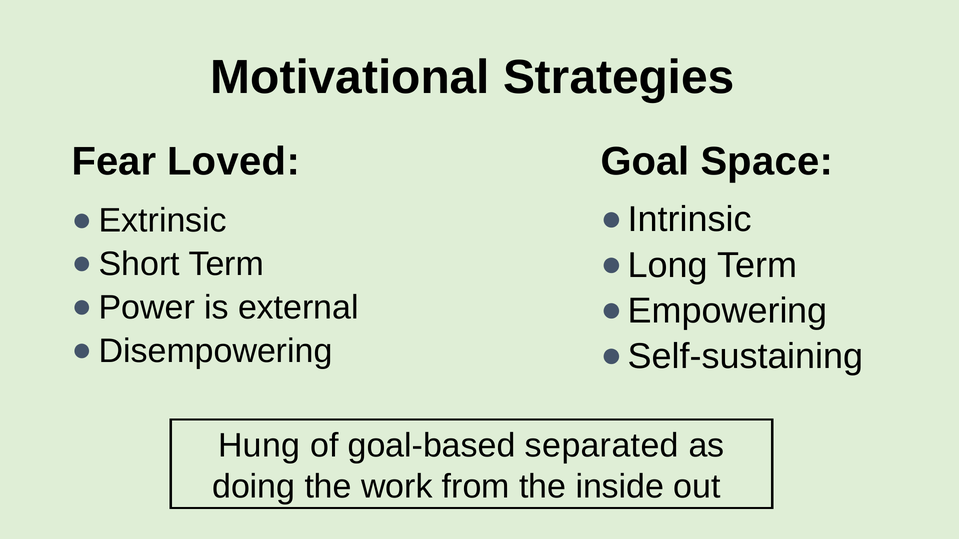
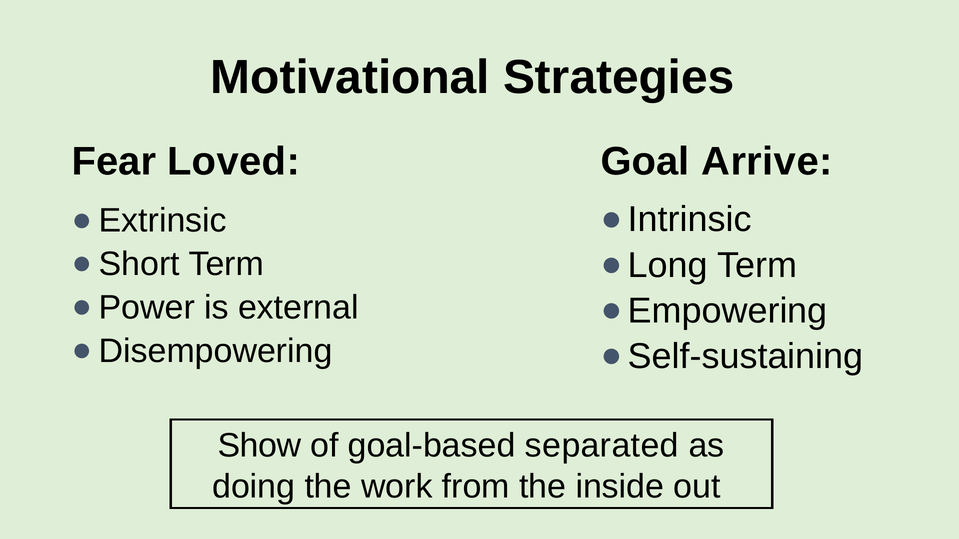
Space: Space -> Arrive (767, 161)
Hung: Hung -> Show (259, 446)
